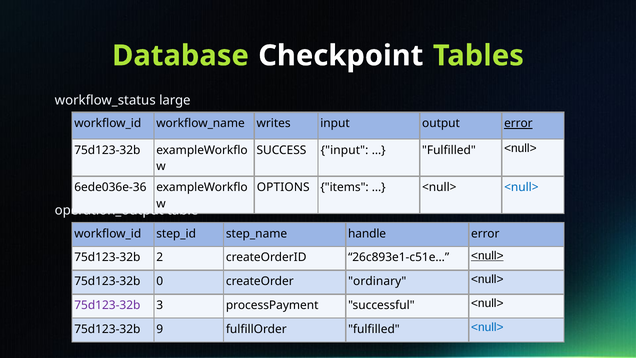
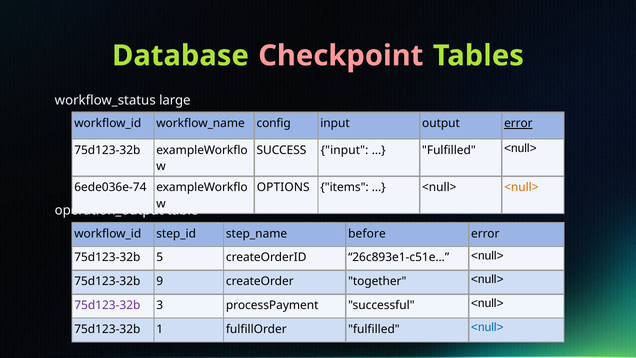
Checkpoint colour: white -> pink (341, 56)
writes: writes -> config (274, 123)
6ede036e-36: 6ede036e-36 -> 6ede036e-74 (110, 187)
<null> colour: blue -> orange (521, 187)
handle: handle -> before (367, 233)
2: 2 -> 5 (160, 257)
<null> underline: present -> none (487, 255)
0: 0 -> 9 (160, 281)
ordinary: ordinary -> together (377, 281)
9: 9 -> 1 (160, 329)
